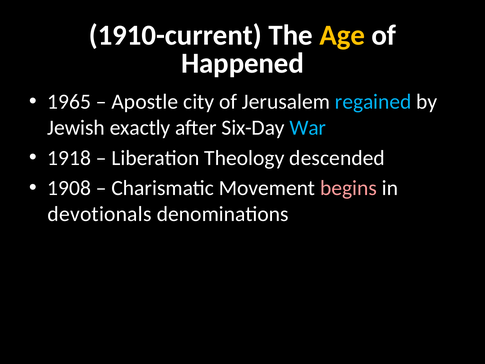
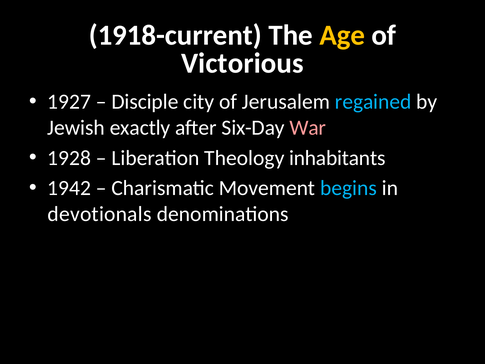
1910-current: 1910-current -> 1918-current (175, 35)
Happened: Happened -> Victorious (242, 63)
1965: 1965 -> 1927 (69, 102)
Apostle: Apostle -> Disciple (145, 102)
War colour: light blue -> pink (308, 128)
1918: 1918 -> 1928 (69, 158)
descended: descended -> inhabitants (337, 158)
1908: 1908 -> 1942 (69, 188)
begins colour: pink -> light blue (348, 188)
